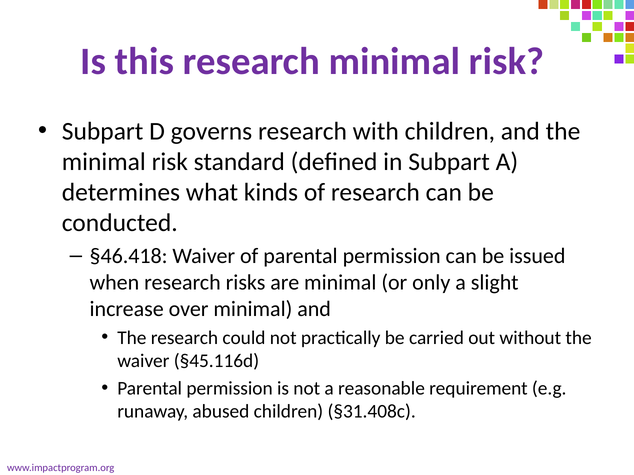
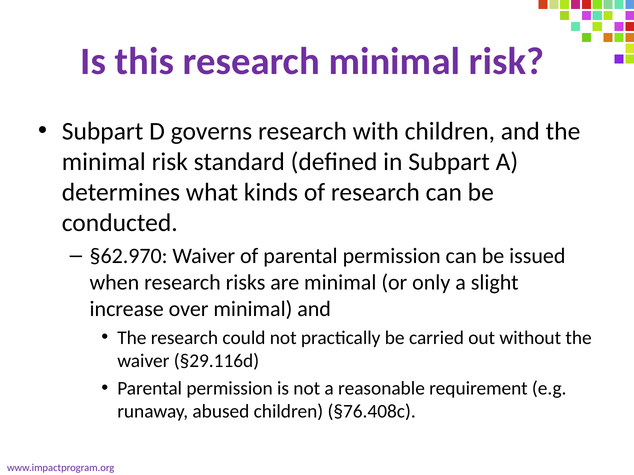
§46.418: §46.418 -> §62.970 (129, 256)
§45.116d: §45.116d -> §29.116d (216, 361)
§31.408c: §31.408c -> §76.408c (372, 412)
